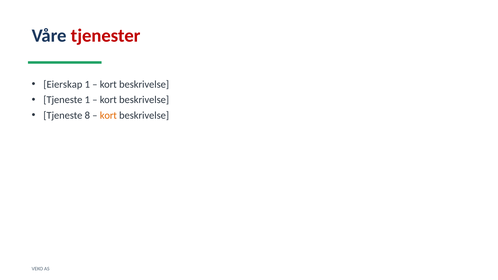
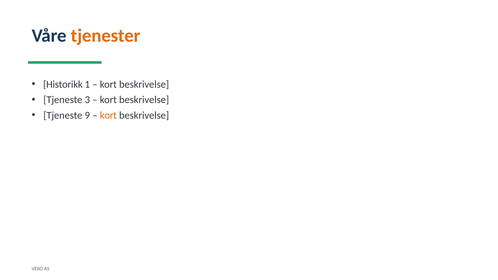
tjenester colour: red -> orange (106, 36)
Eierskap: Eierskap -> Historikk (63, 84)
Tjeneste 1: 1 -> 3 (87, 100)
8: 8 -> 9 (87, 115)
